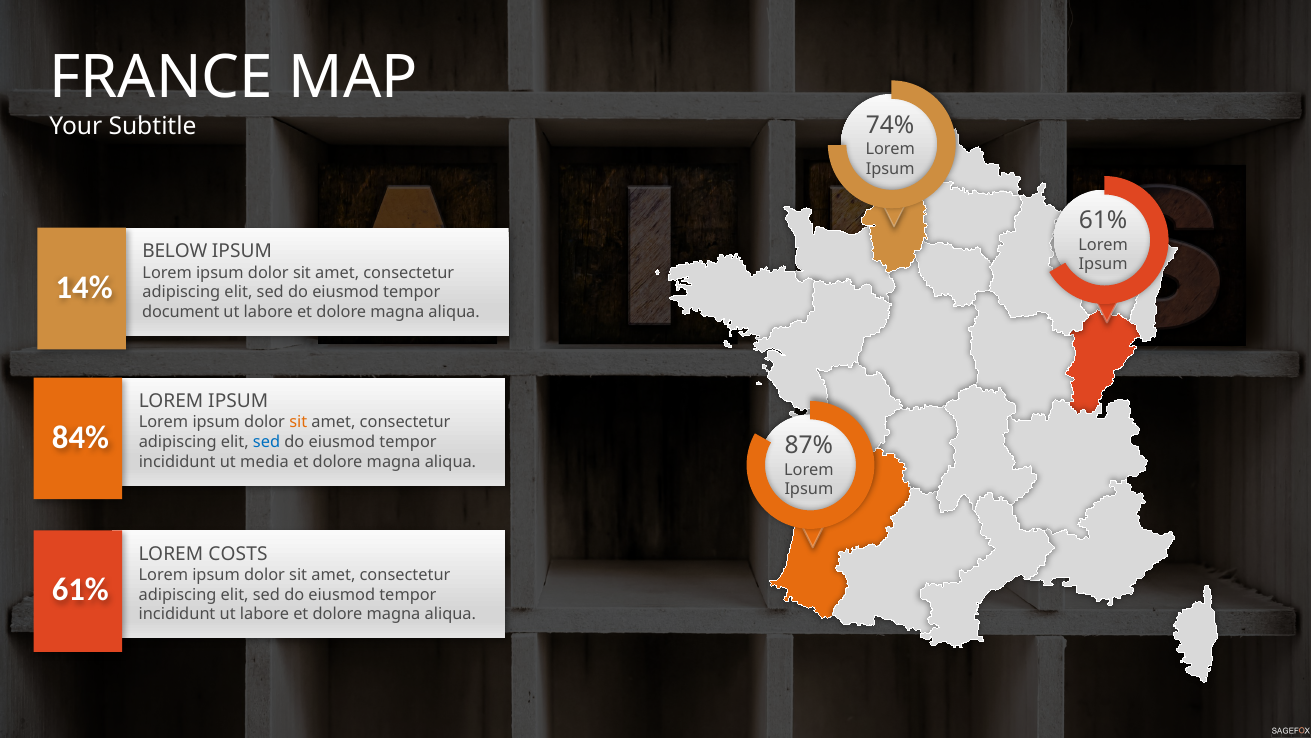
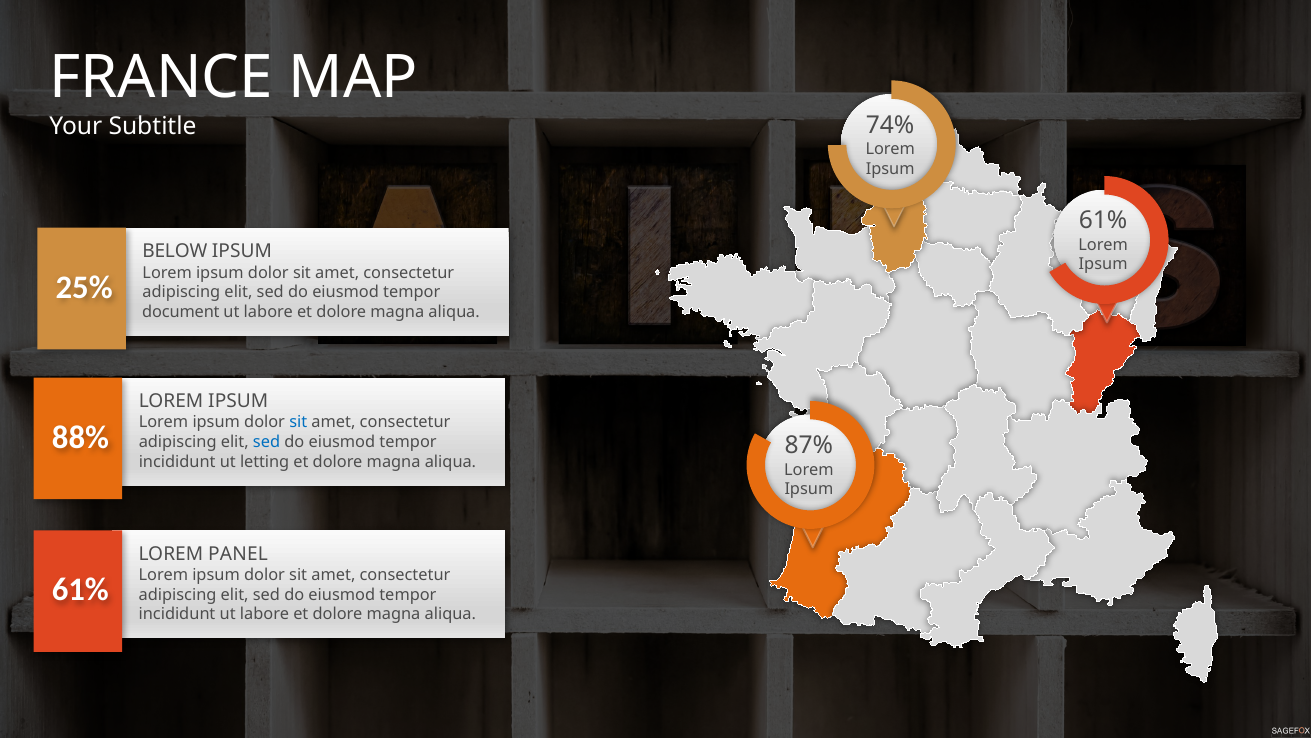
14%: 14% -> 25% (84, 287)
sit colour: orange -> blue (298, 422)
84%: 84% -> 88% (80, 437)
media: media -> letting (265, 462)
COSTS: COSTS -> PANEL (238, 554)
